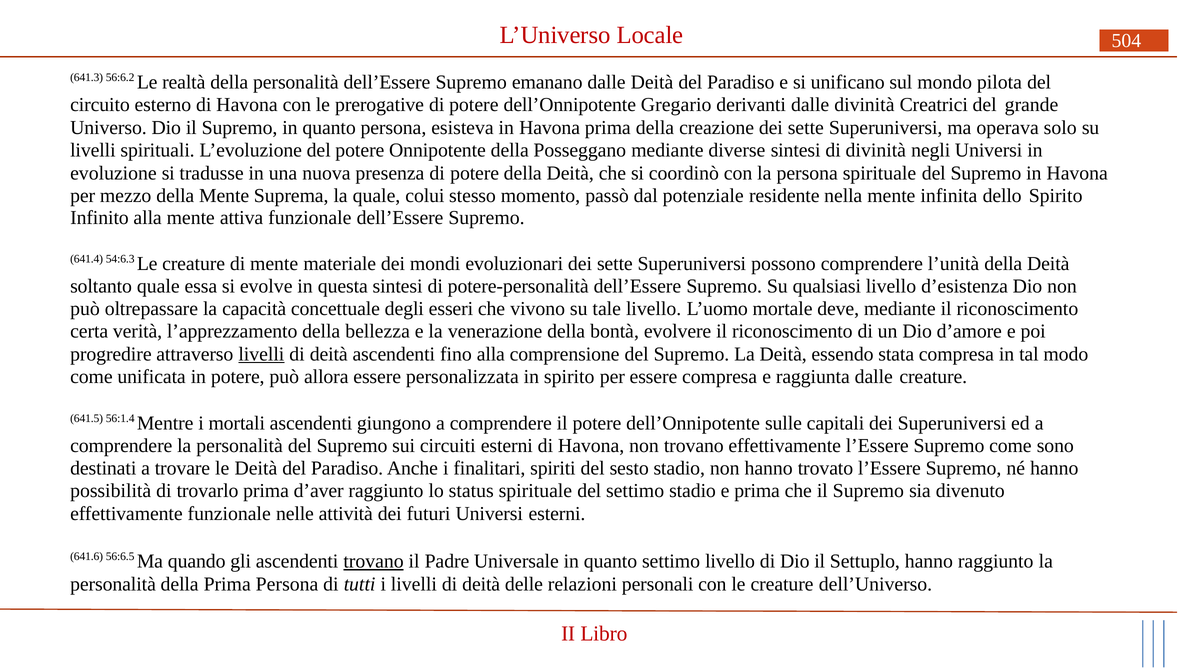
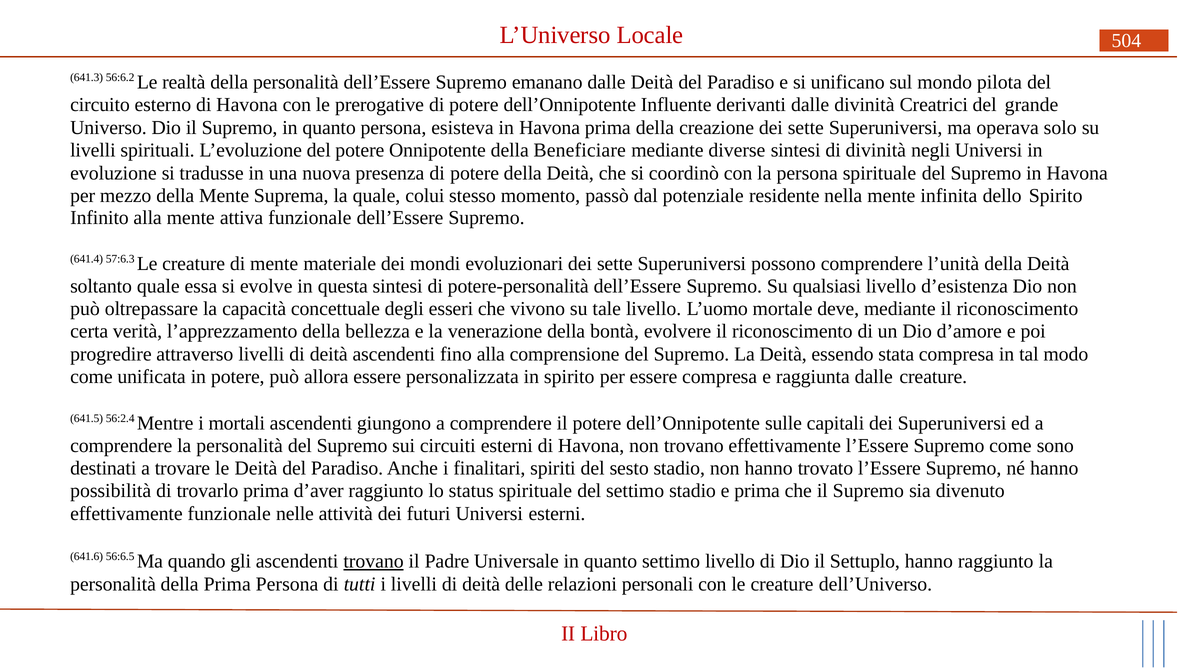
Gregario: Gregario -> Influente (676, 105)
Posseggano: Posseggano -> Beneficiare (580, 150)
54:6.3: 54:6.3 -> 57:6.3 (120, 259)
livelli underline: present -> none (261, 354)
56:1.4: 56:1.4 -> 56:2.4 (120, 419)
